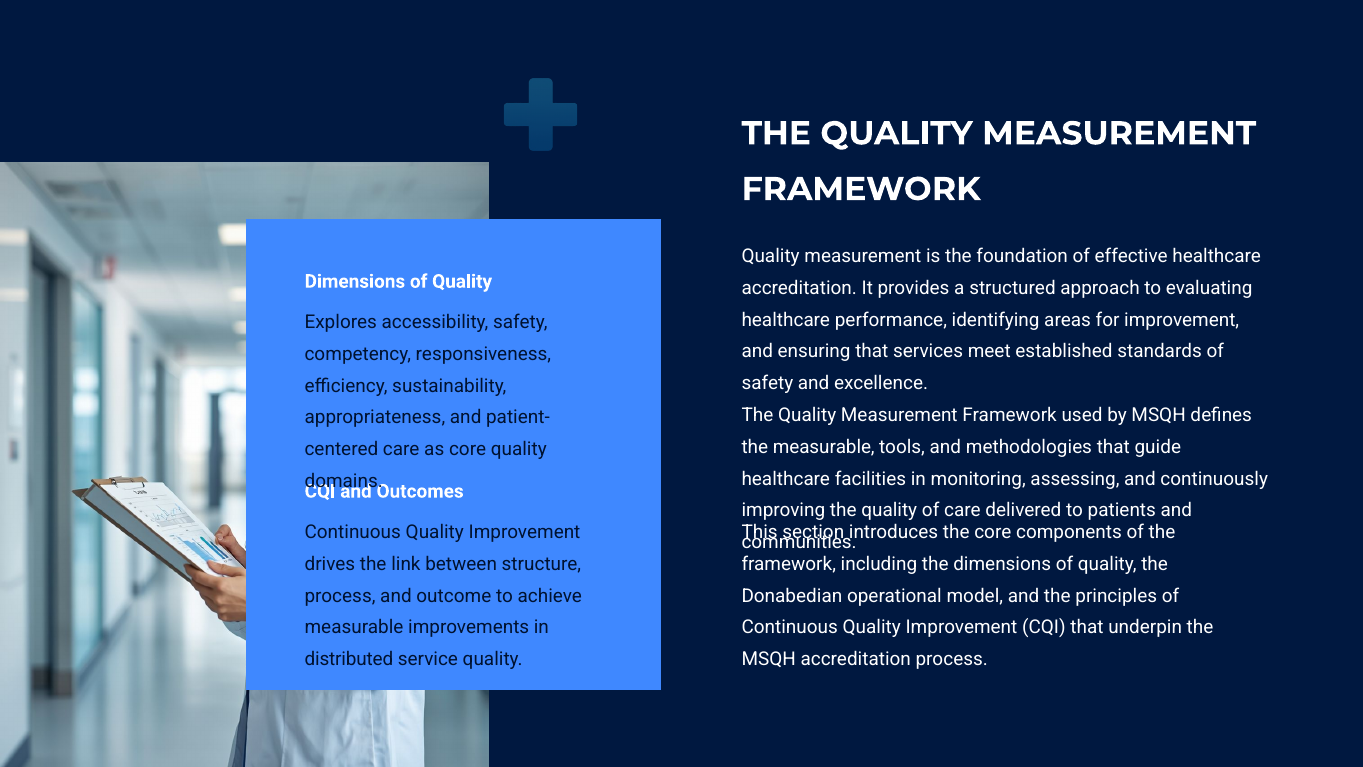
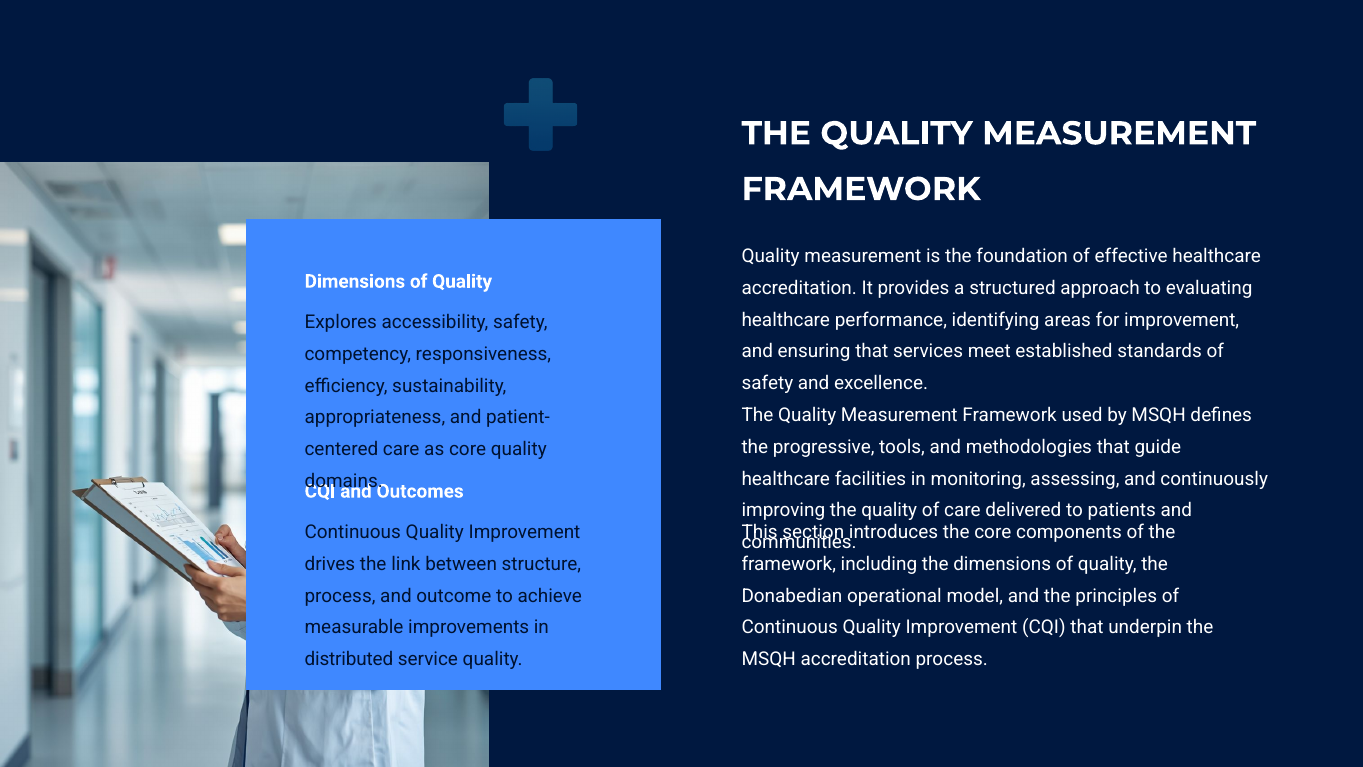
the measurable: measurable -> progressive (824, 447)
